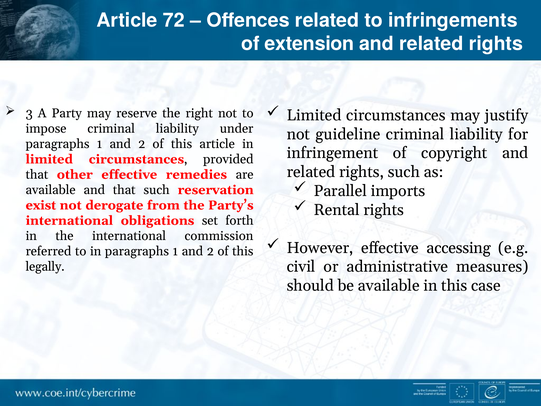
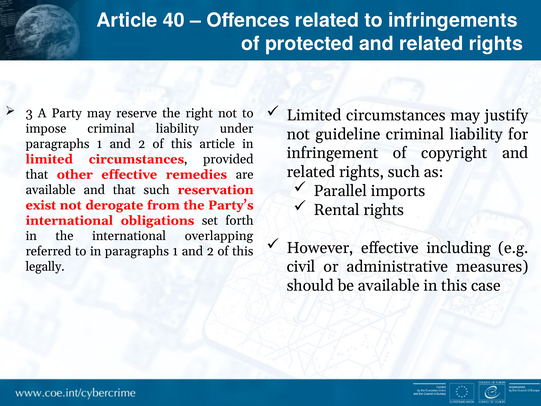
72: 72 -> 40 (174, 20)
extension: extension -> protected (309, 44)
commission: commission -> overlapping (219, 236)
accessing: accessing -> including (459, 248)
